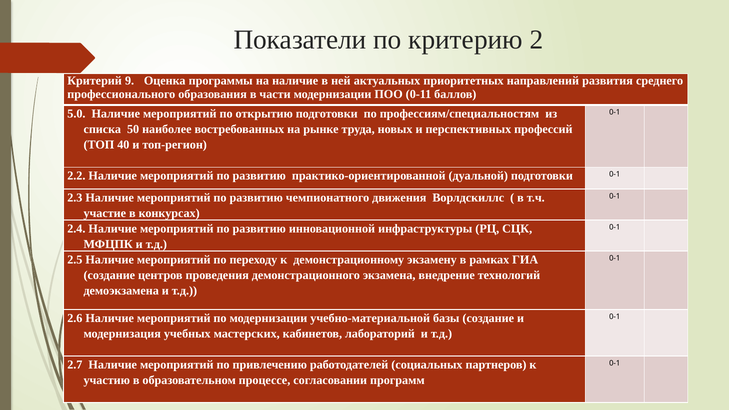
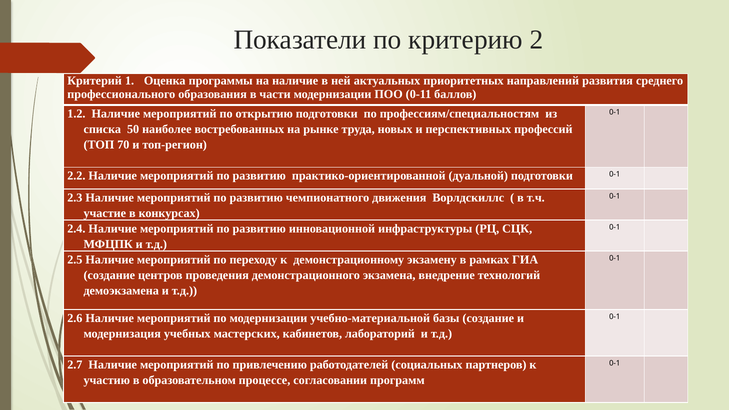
9: 9 -> 1 (130, 81)
5.0: 5.0 -> 1.2 (76, 114)
40: 40 -> 70 (123, 145)
